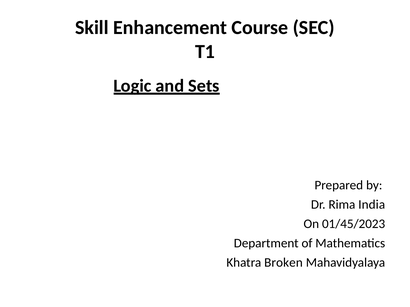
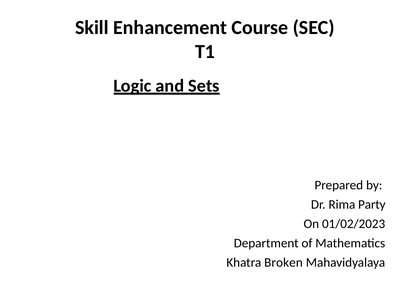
India: India -> Party (372, 205)
01/45/2023: 01/45/2023 -> 01/02/2023 (354, 224)
